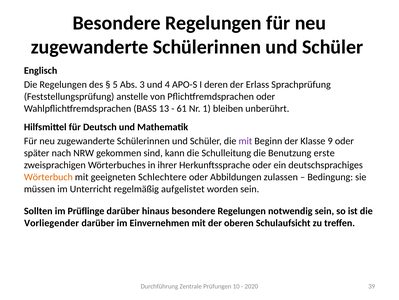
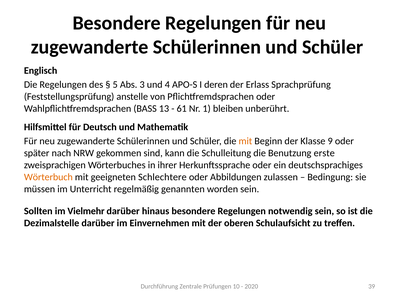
mit colour: purple -> orange (245, 141)
aufgelistet: aufgelistet -> genannten (183, 189)
Prüflinge: Prüflinge -> Vielmehr (86, 211)
Vorliegender: Vorliegender -> Dezimalstelle (52, 223)
